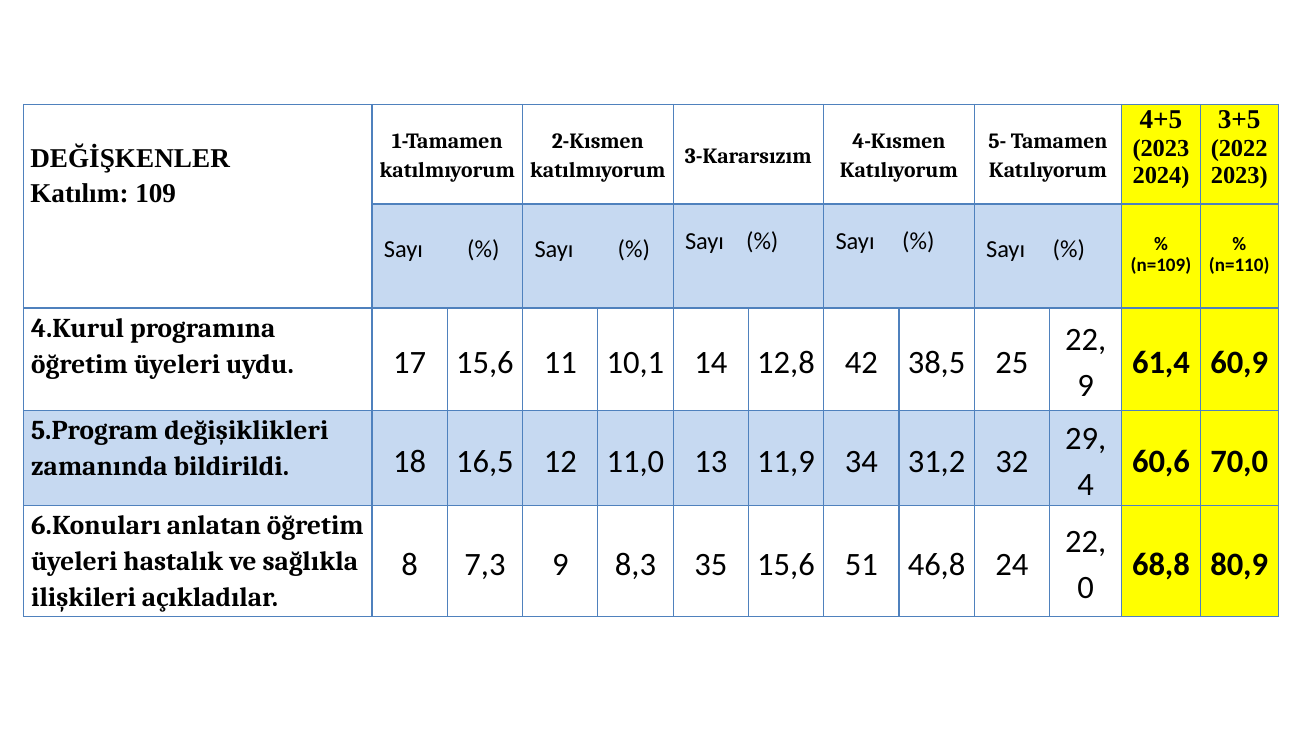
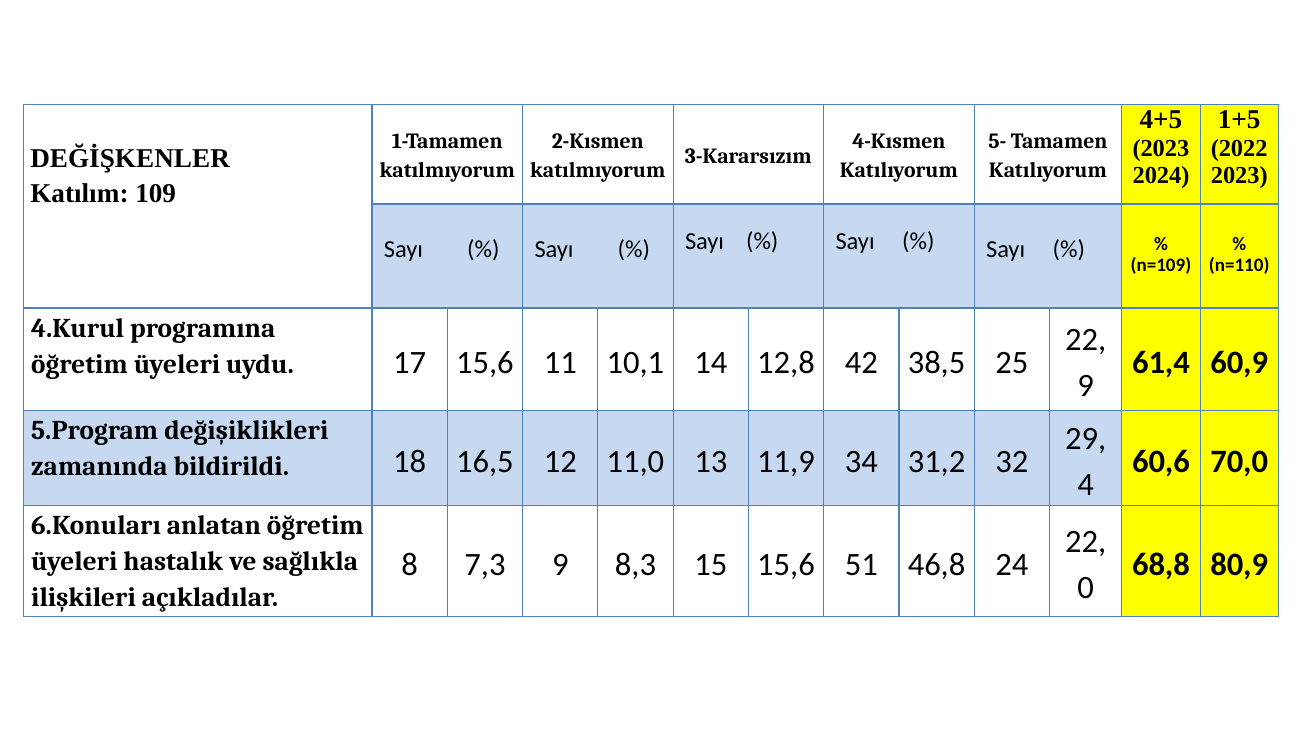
3+5: 3+5 -> 1+5 (1239, 120)
35: 35 -> 15 (711, 565)
